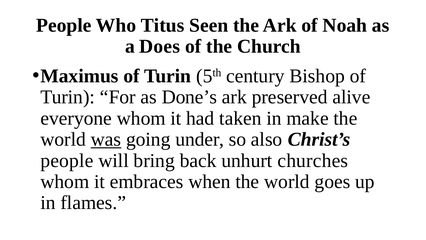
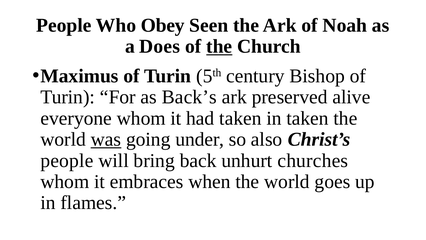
Titus: Titus -> Obey (163, 25)
the underline: none -> present (219, 46)
Done’s: Done’s -> Back’s (189, 97)
in make: make -> taken (308, 118)
